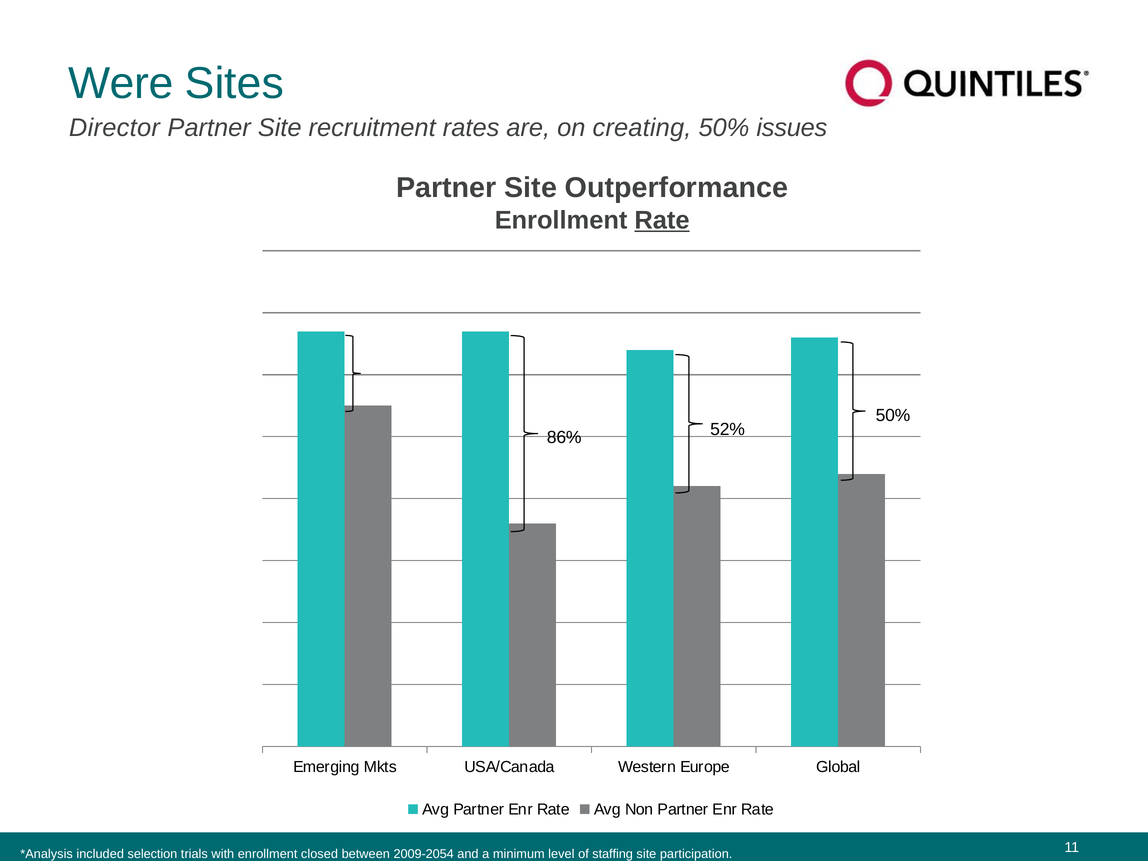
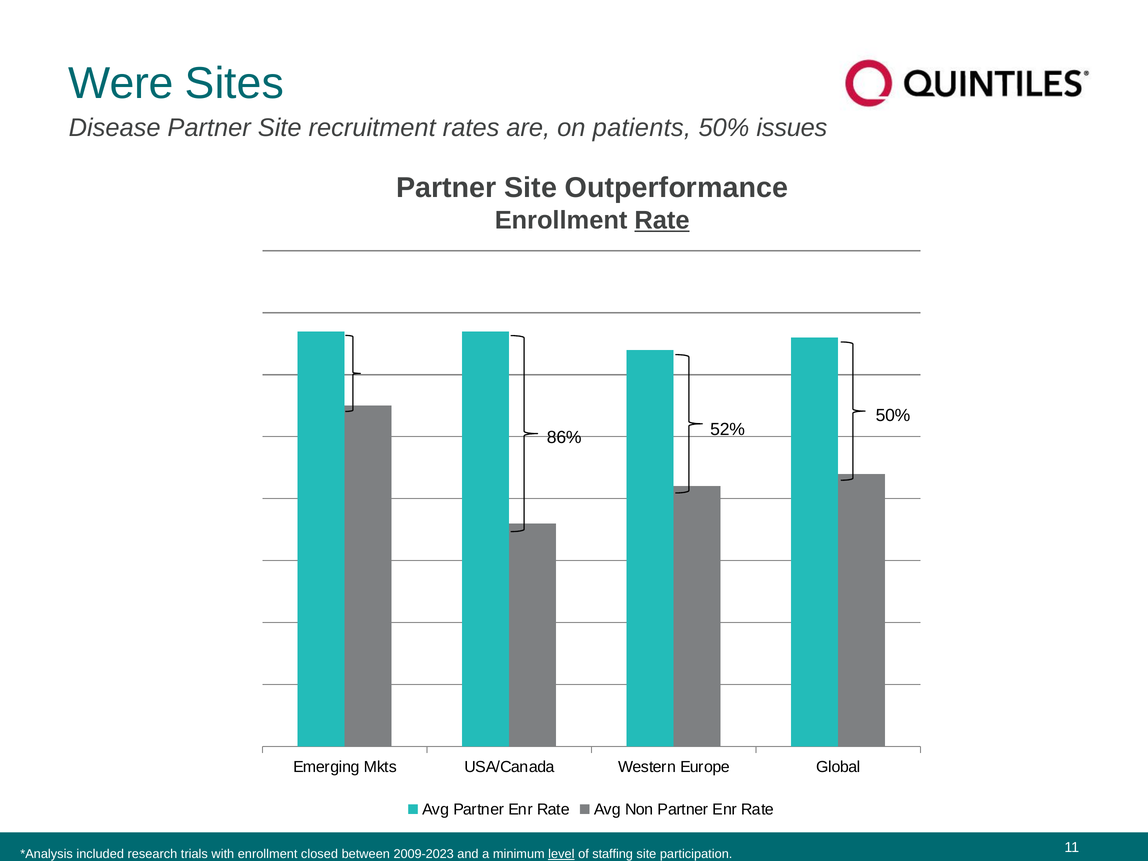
Director: Director -> Disease (115, 128)
creating: creating -> patients (642, 128)
selection: selection -> research (152, 854)
2009-2054: 2009-2054 -> 2009-2023 (424, 854)
level underline: none -> present (561, 854)
